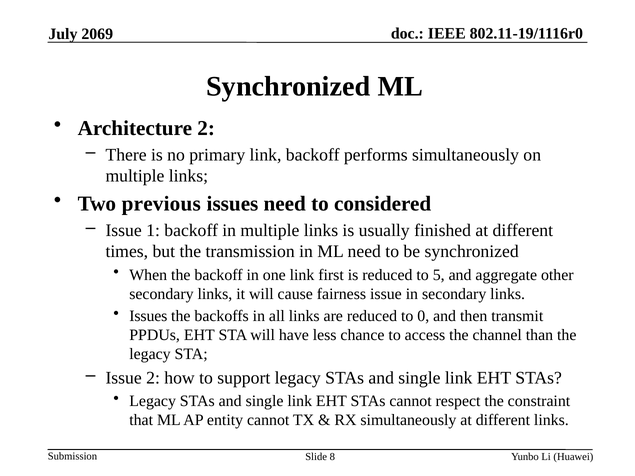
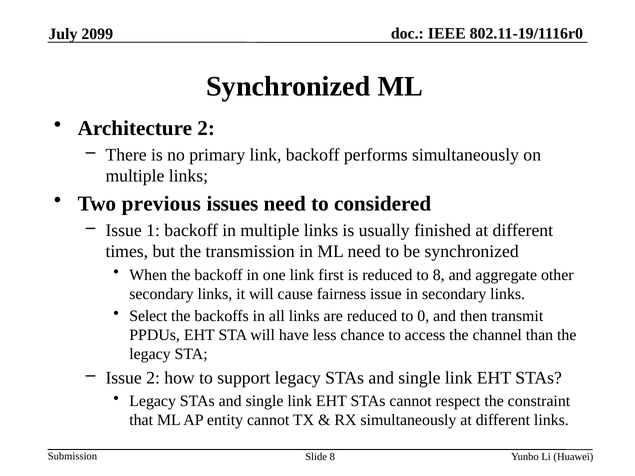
2069: 2069 -> 2099 (97, 34)
to 5: 5 -> 8 (439, 275)
Issues: Issues -> Select (148, 316)
